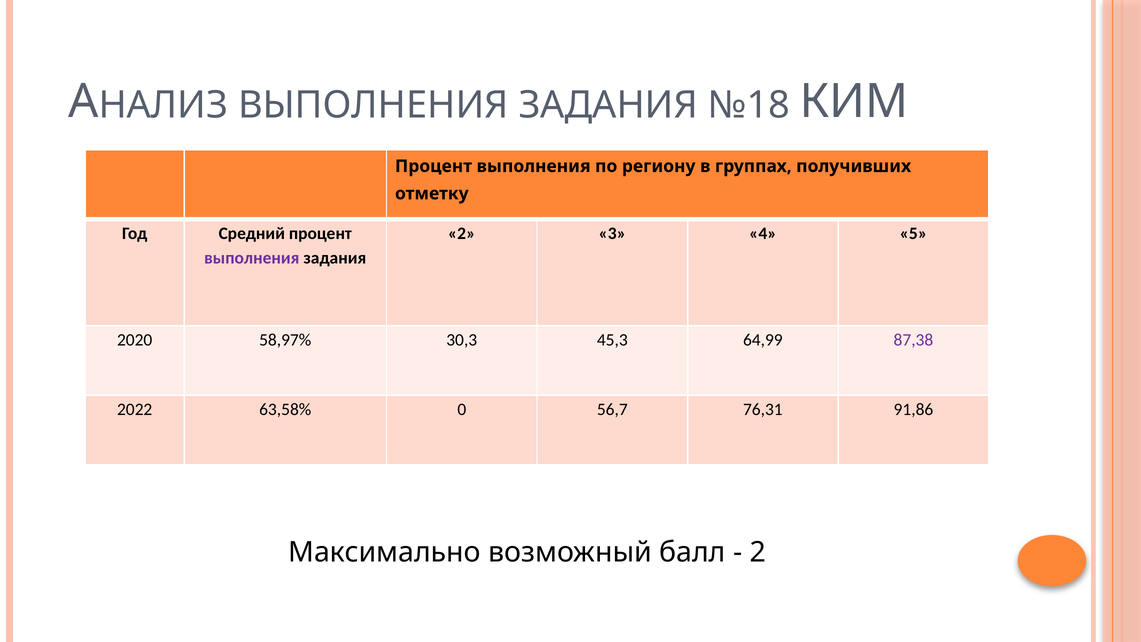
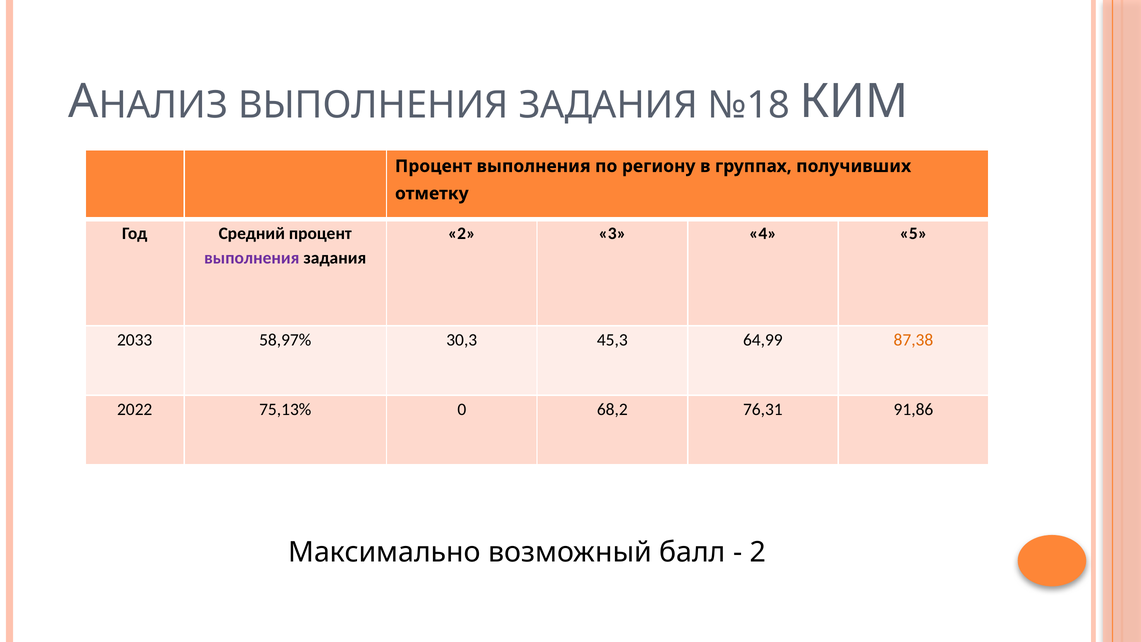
2020: 2020 -> 2033 (135, 340)
87,38 colour: purple -> orange (913, 340)
63,58%: 63,58% -> 75,13% (285, 409)
56,7: 56,7 -> 68,2 (612, 409)
